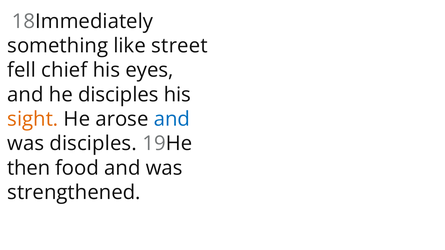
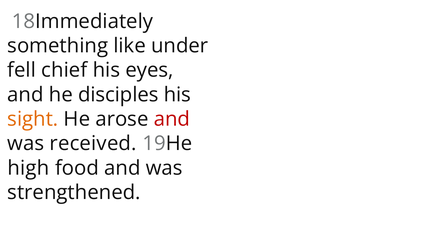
street: street -> under (180, 46)
and colour: blue -> red (172, 119)
was disciples: disciples -> received (93, 144)
then: then -> high (28, 168)
